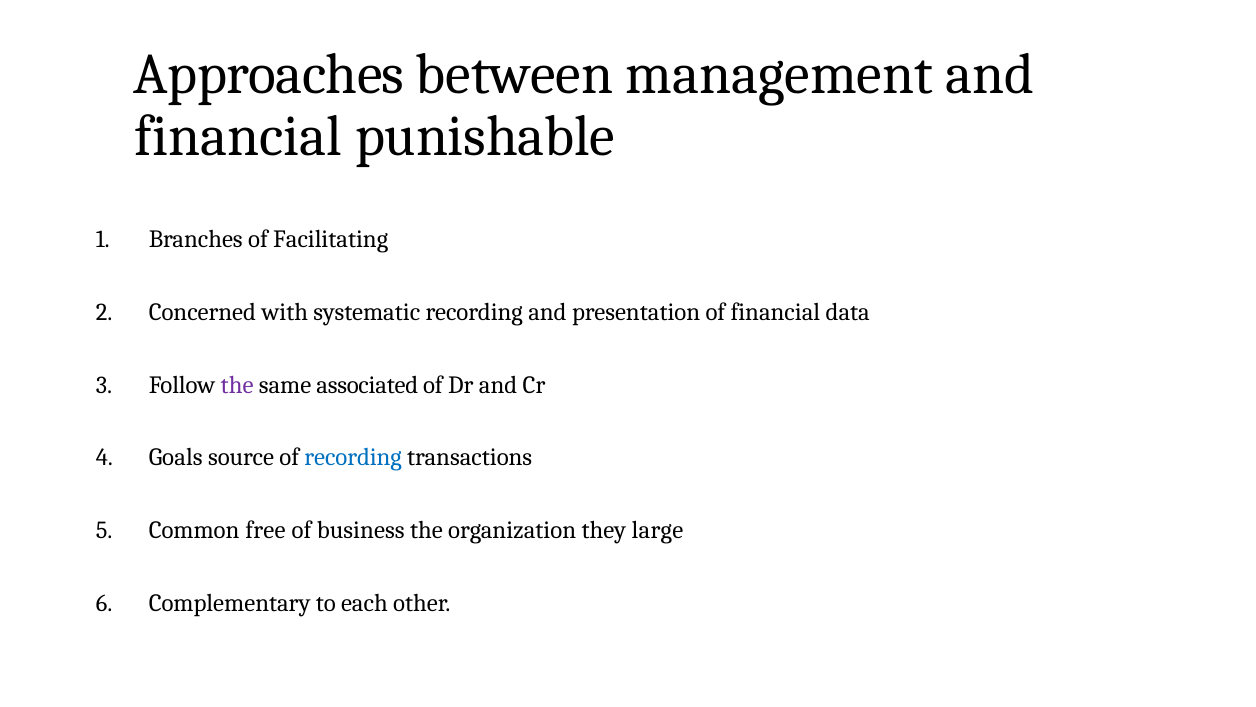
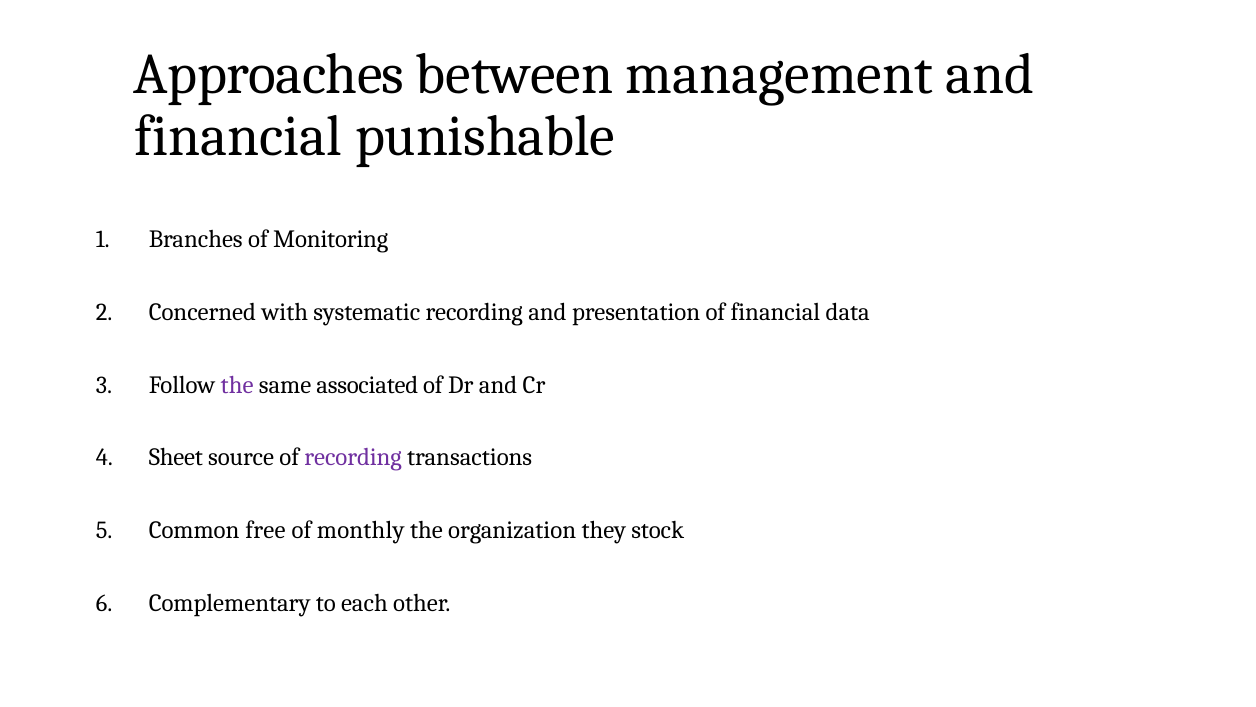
Facilitating: Facilitating -> Monitoring (331, 239)
Goals: Goals -> Sheet (176, 457)
recording colour: blue -> purple (353, 457)
business: business -> monthly (361, 530)
large: large -> stock (658, 530)
